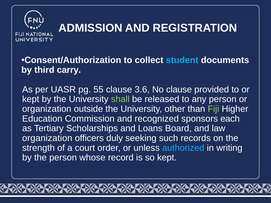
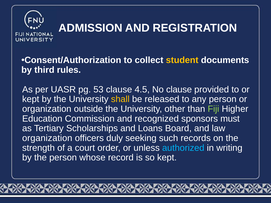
student colour: light blue -> yellow (182, 60)
carry: carry -> rules (69, 70)
55: 55 -> 53 (98, 90)
3.6: 3.6 -> 4.5 (142, 90)
shall colour: light green -> yellow (120, 99)
each: each -> must (230, 119)
